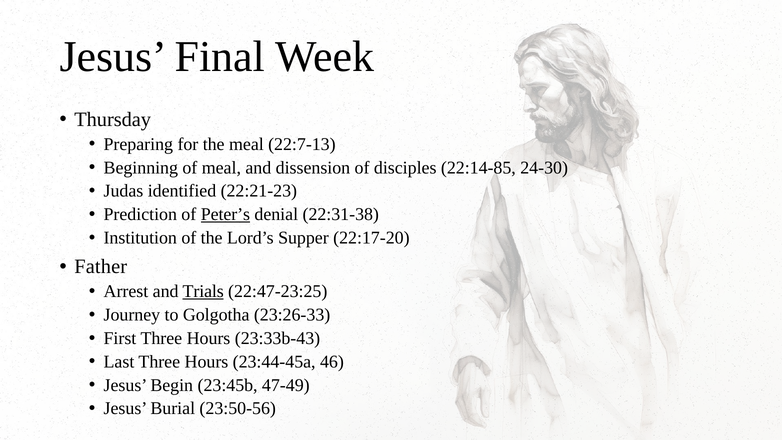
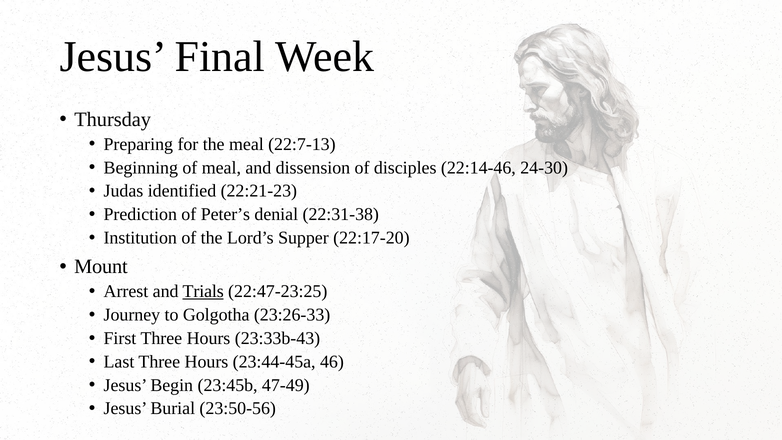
22:14-85: 22:14-85 -> 22:14-46 (478, 168)
Peter’s underline: present -> none (225, 214)
Father: Father -> Mount (101, 267)
